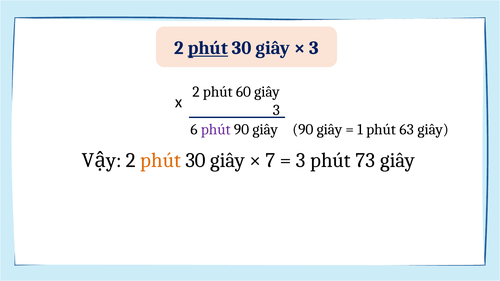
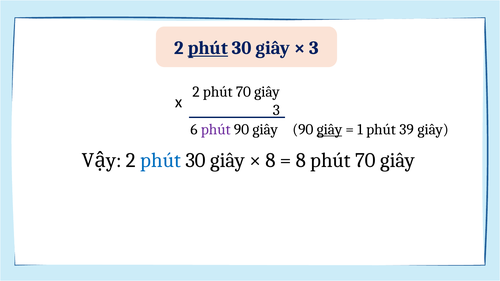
2 phút 60: 60 -> 70 (243, 92)
giây underline: none -> present (329, 130)
63: 63 -> 39 (407, 130)
phút colour: orange -> blue (161, 160)
7: 7 -> 8 (271, 160)
3: 3 -> 8 (301, 160)
73: 73 -> 70 (365, 160)
